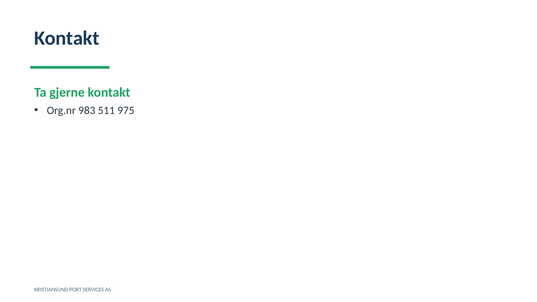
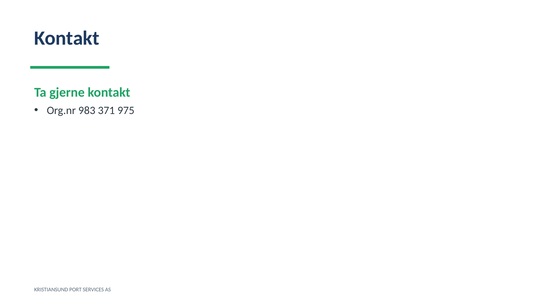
511: 511 -> 371 (106, 110)
